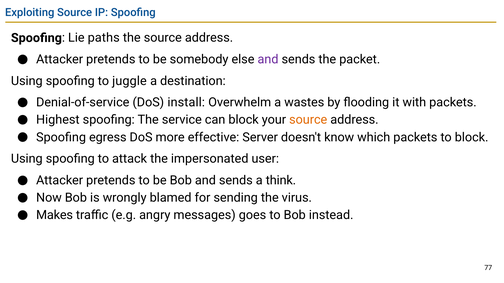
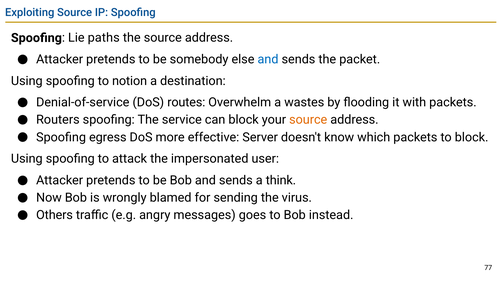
and colour: purple -> blue (268, 59)
juggle: juggle -> notion (130, 81)
install: install -> routes (186, 103)
Highest: Highest -> Routers (58, 120)
Makes: Makes -> Others (55, 215)
